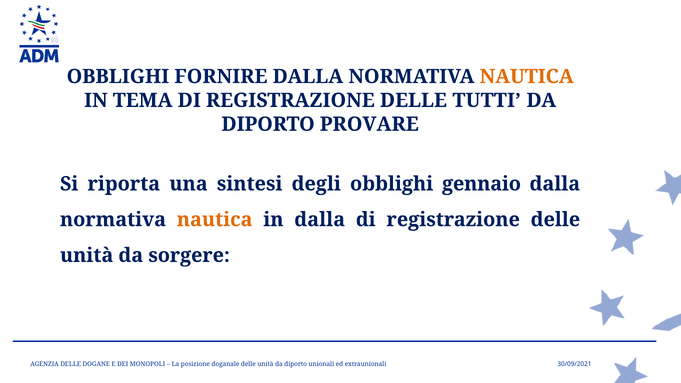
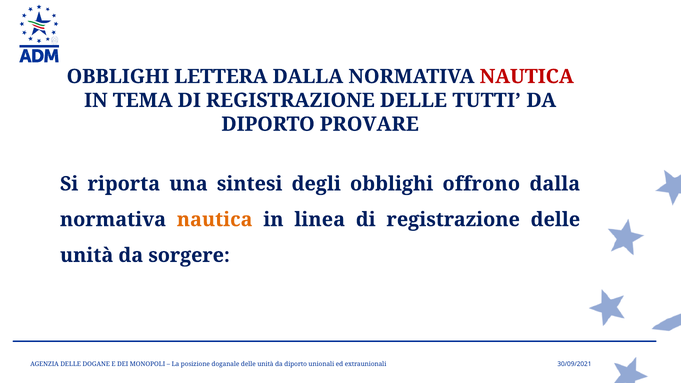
FORNIRE: FORNIRE -> LETTERA (221, 77)
NAUTICA colour: orange -> red (527, 77)
gennaio: gennaio -> offrono (481, 184)
in dalla: dalla -> linea (320, 220)
